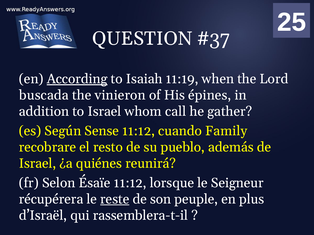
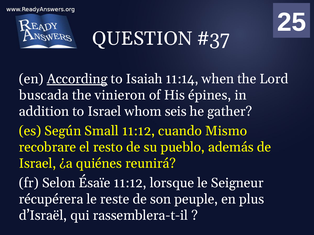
11:19: 11:19 -> 11:14 (182, 79)
call: call -> seis (176, 112)
Sense: Sense -> Small (102, 131)
Family: Family -> Mismo (226, 131)
reste underline: present -> none (115, 200)
